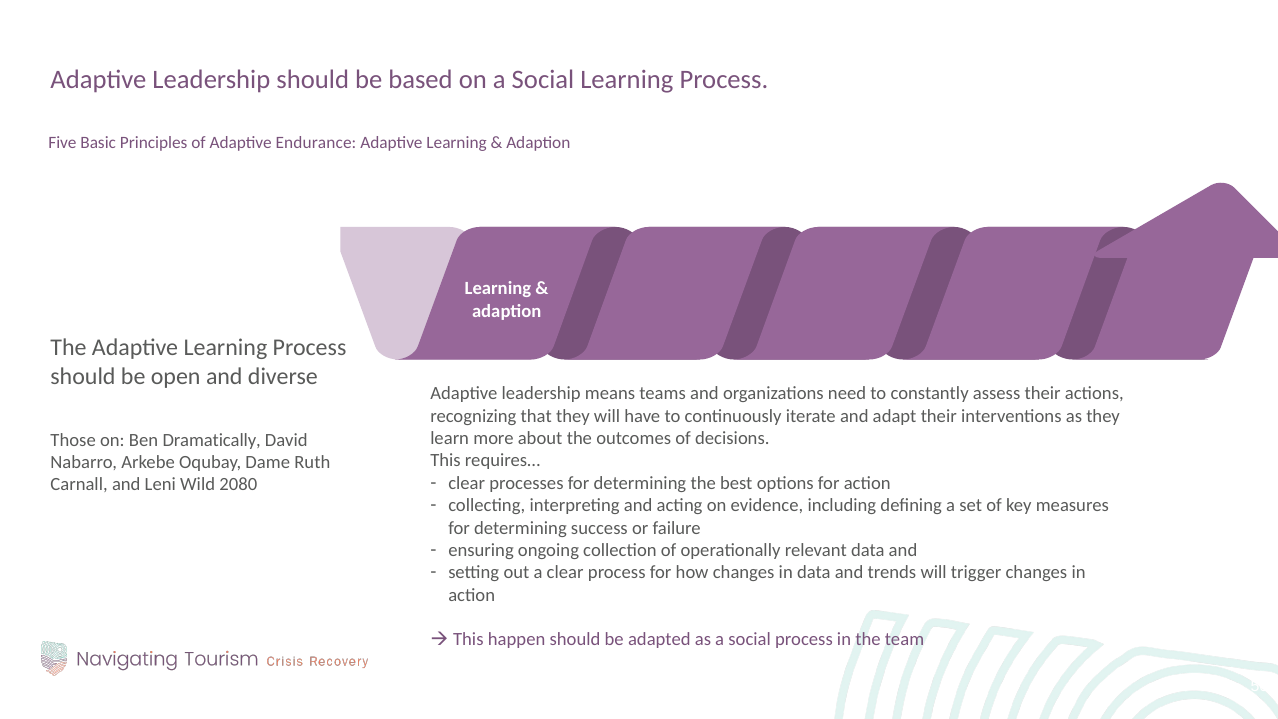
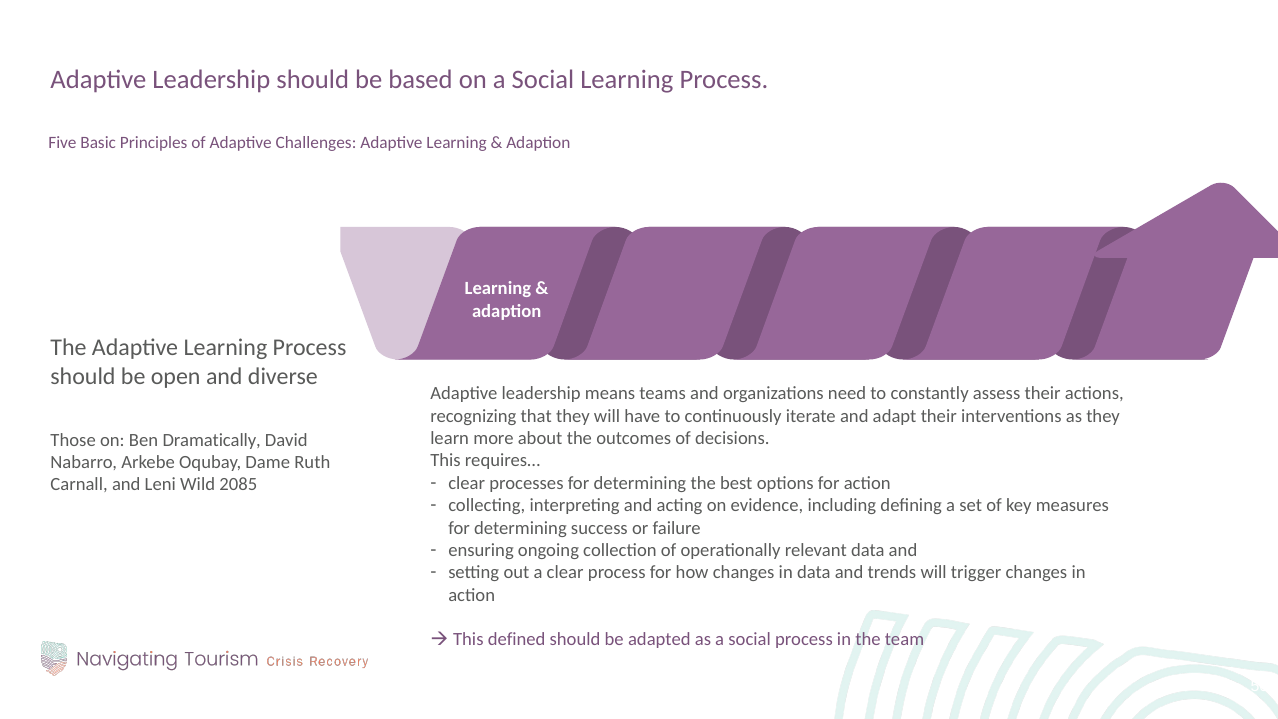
Endurance: Endurance -> Challenges (316, 143)
2080: 2080 -> 2085 (238, 485)
happen: happen -> defined (517, 640)
